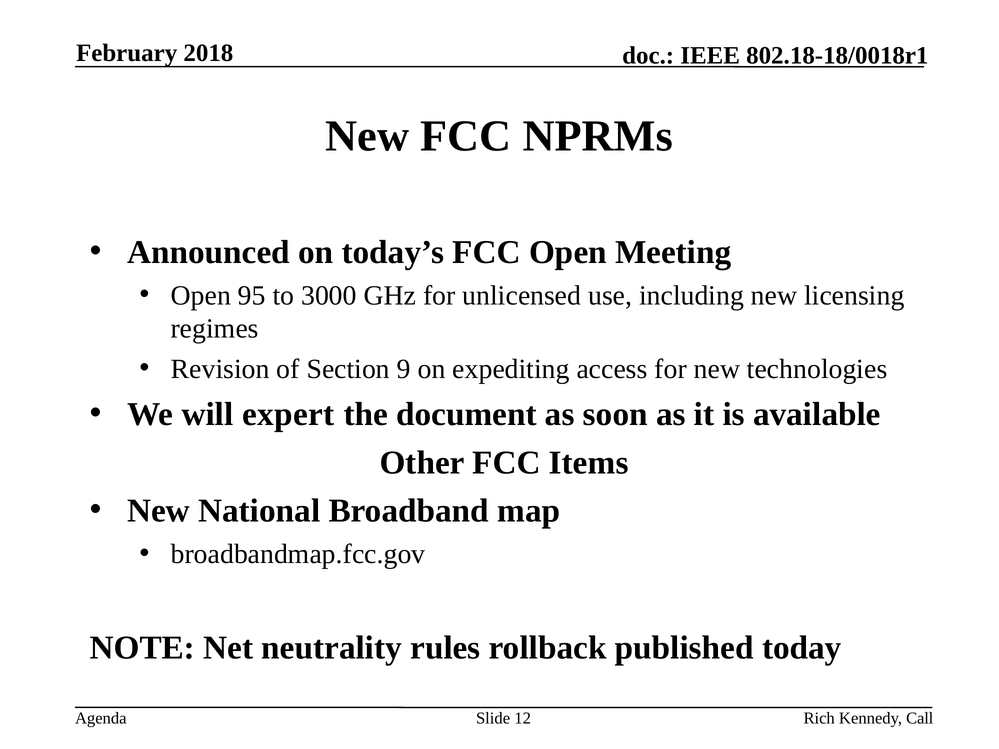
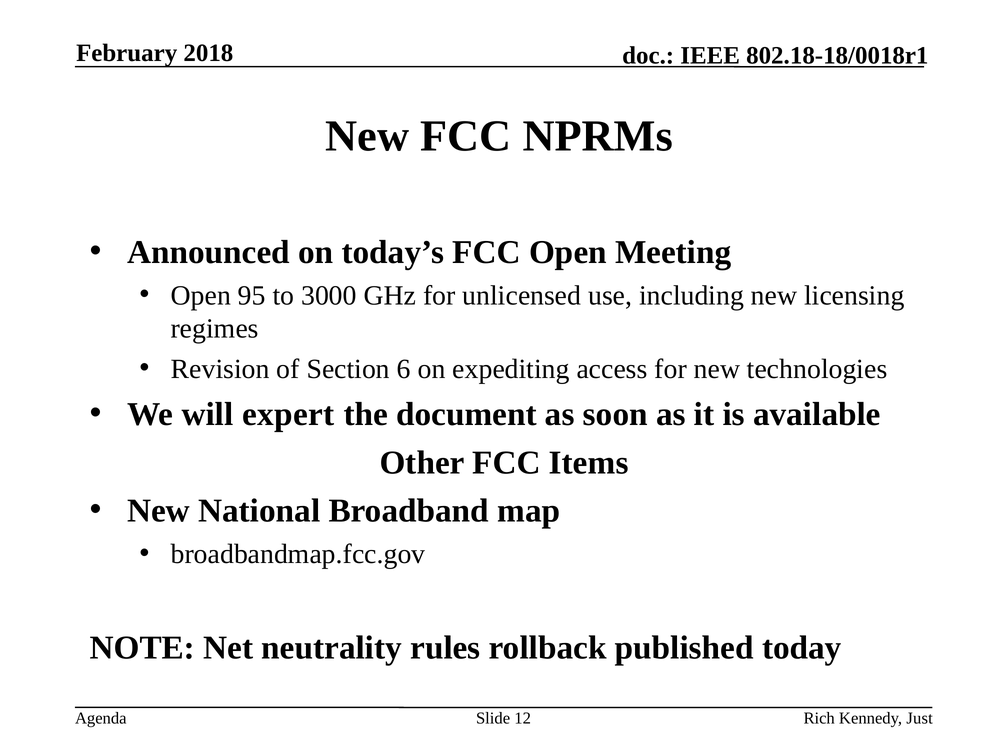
9: 9 -> 6 (404, 369)
Call: Call -> Just (920, 719)
